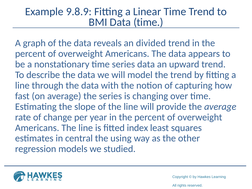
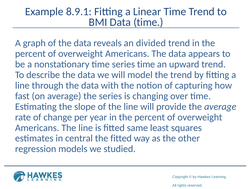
9.8.9: 9.8.9 -> 8.9.1 (79, 12)
series data: data -> time (146, 64)
index: index -> same (137, 128)
the using: using -> fitted (121, 138)
